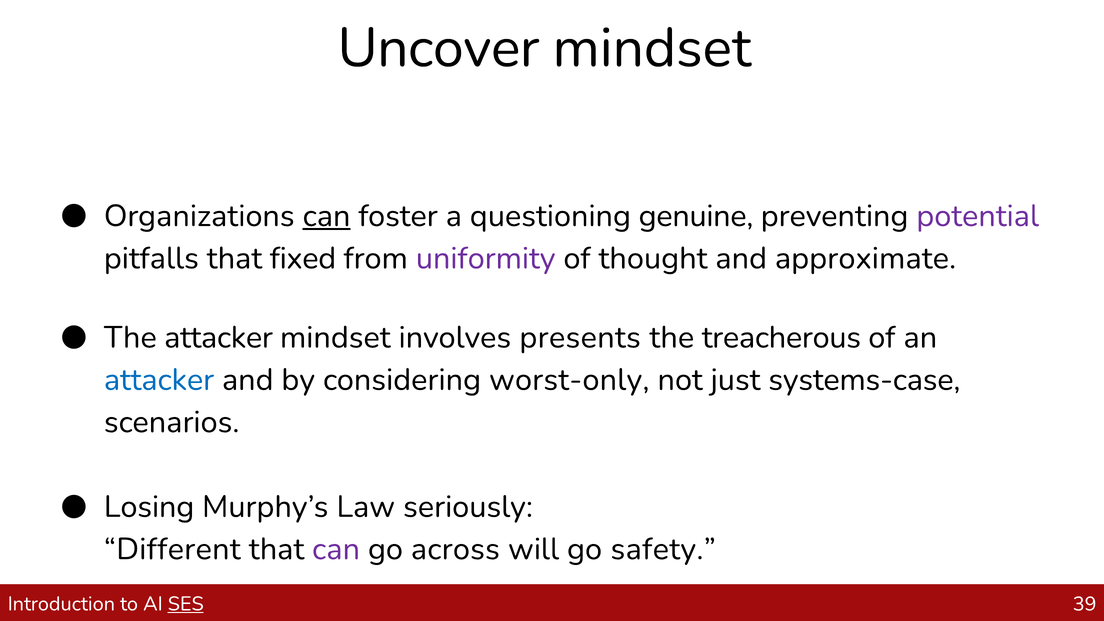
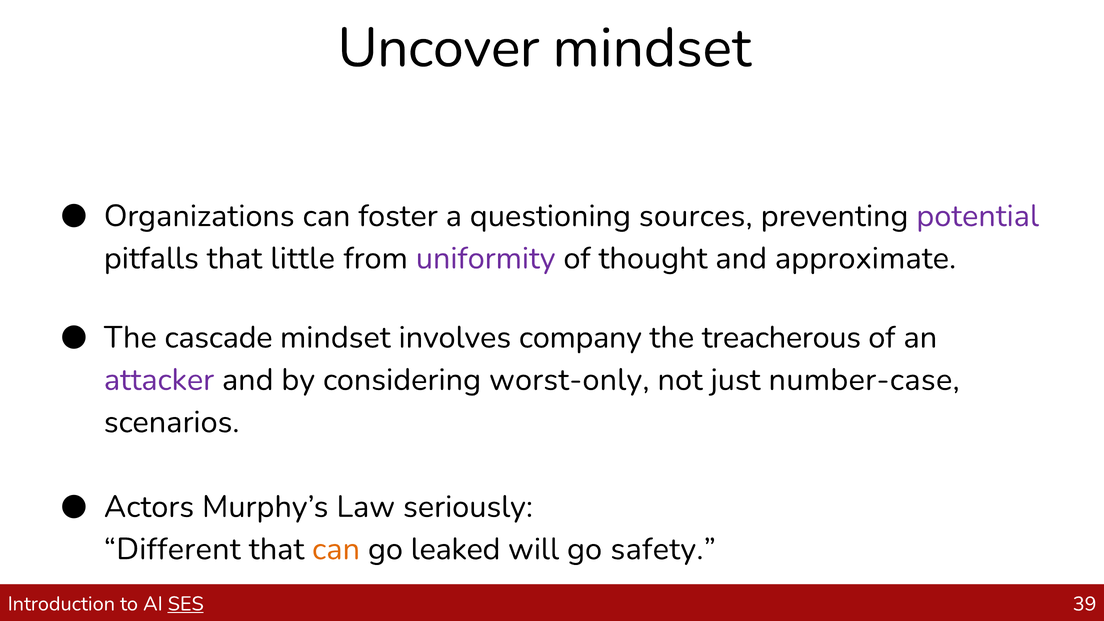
can underline: present -> none (327, 216)
genuine: genuine -> sources (696, 216)
fixed: fixed -> little (303, 258)
The attacker: attacker -> cascade (219, 337)
presents: presents -> company (580, 337)
attacker colour: blue -> purple (159, 380)
systems-case: systems-case -> number-case (864, 380)
Losing: Losing -> Actors (149, 507)
can colour: purple -> orange (336, 549)
across: across -> leaked (456, 549)
